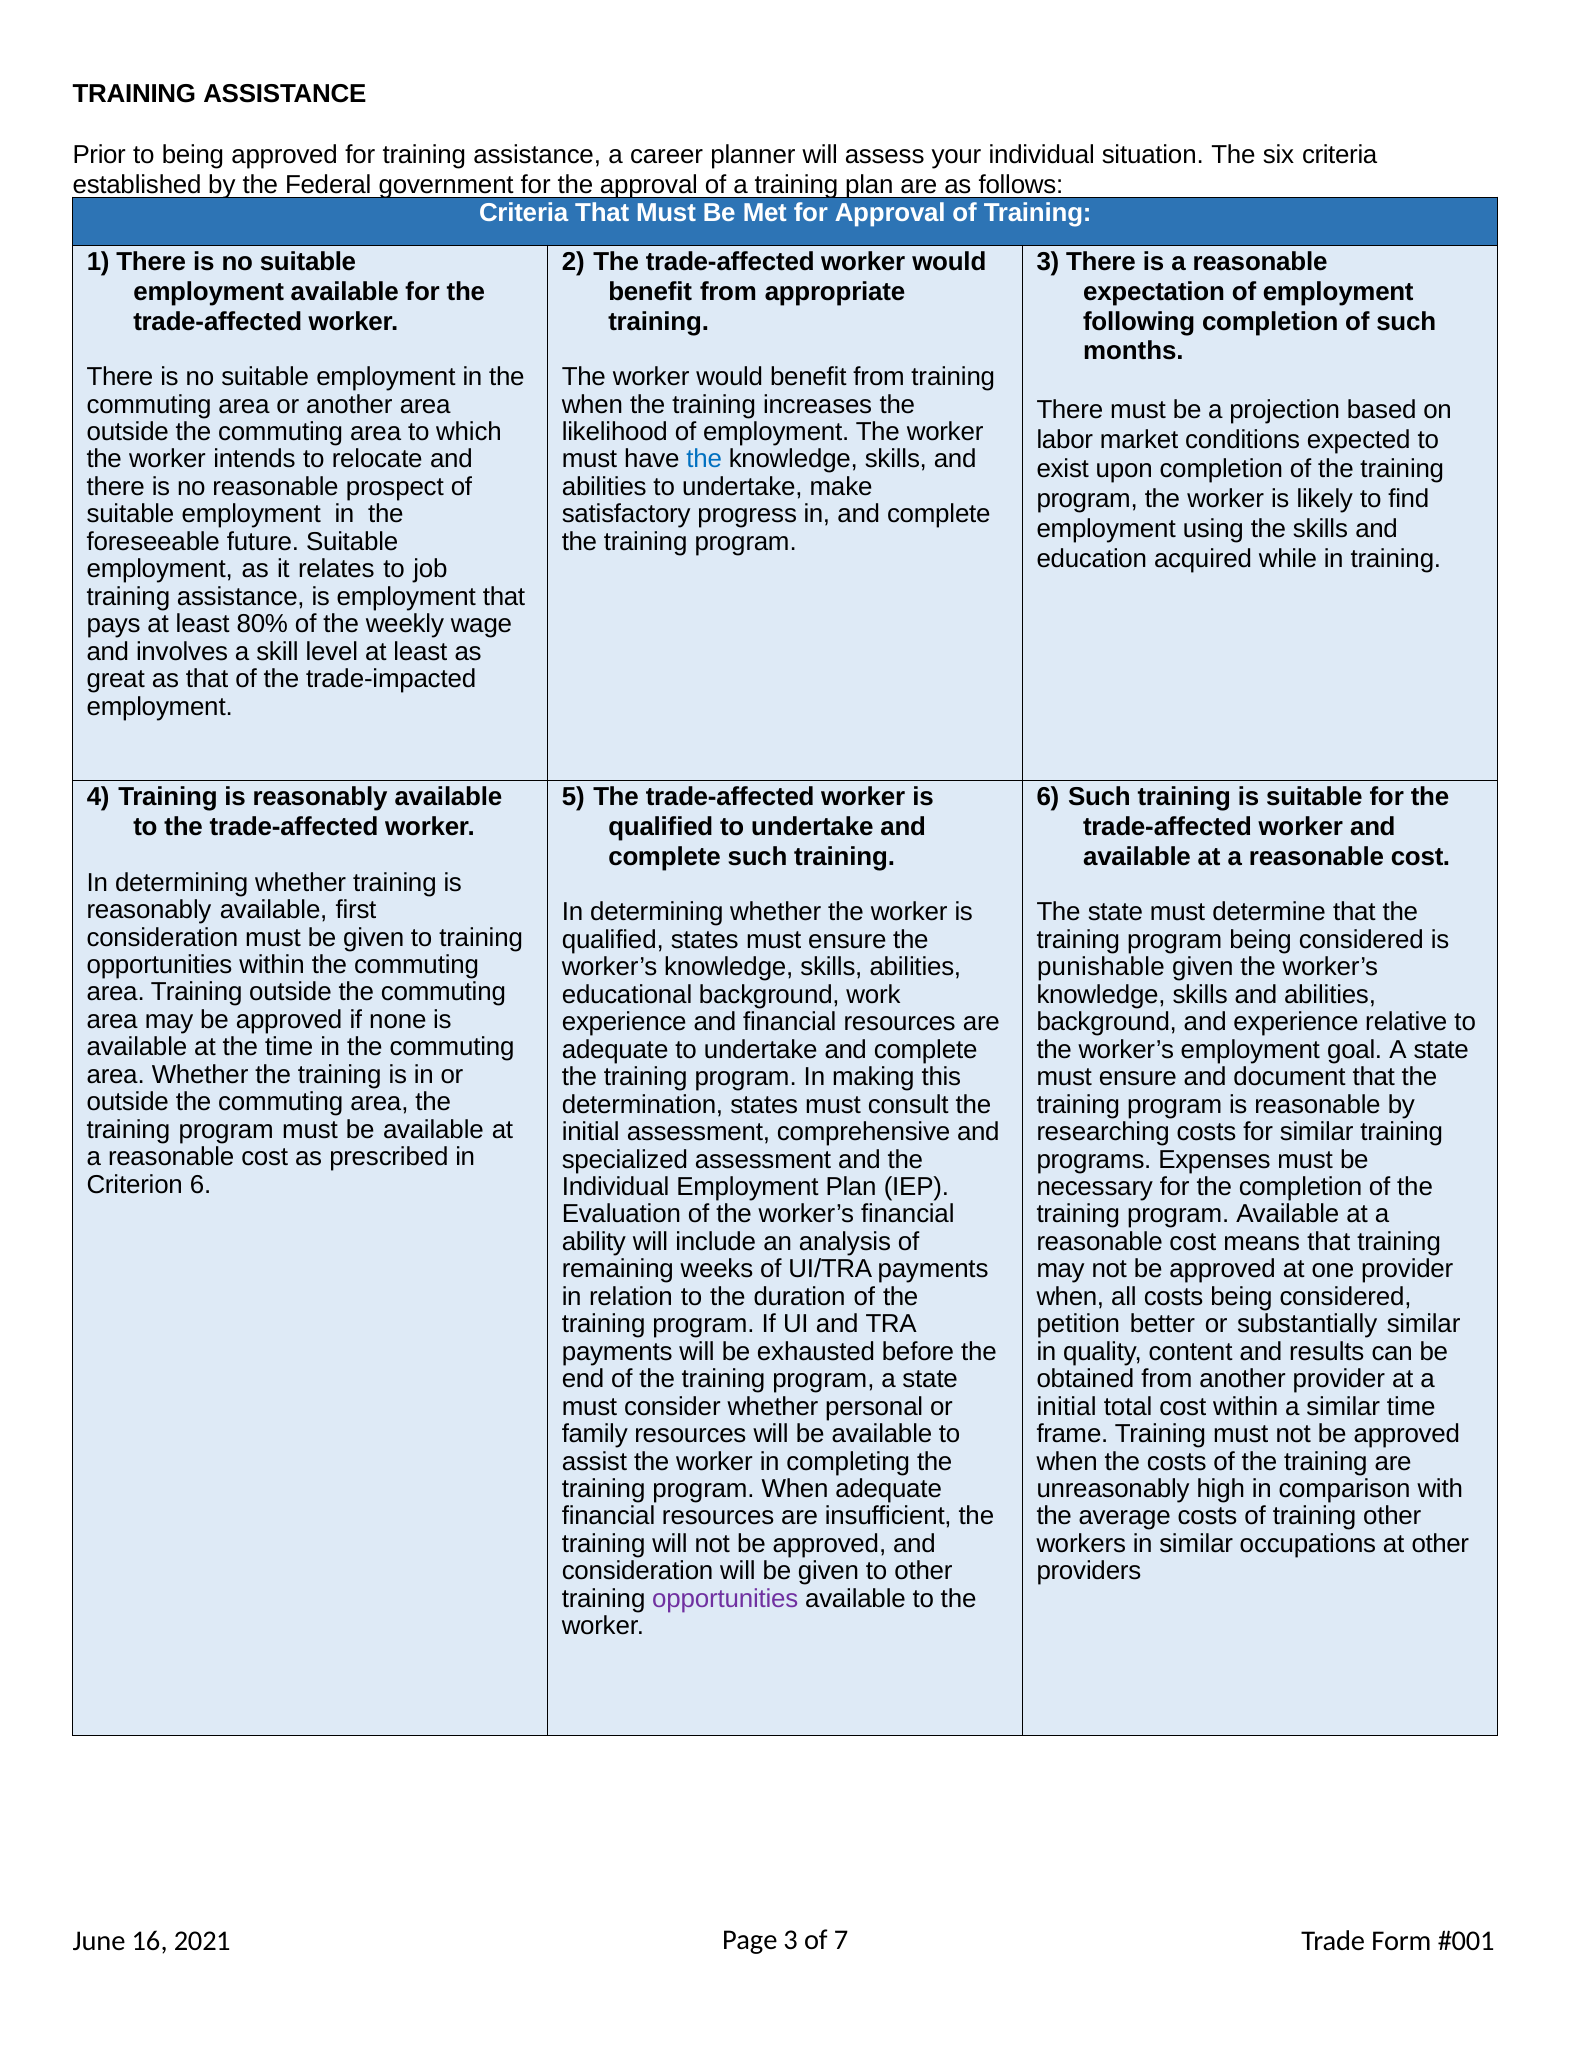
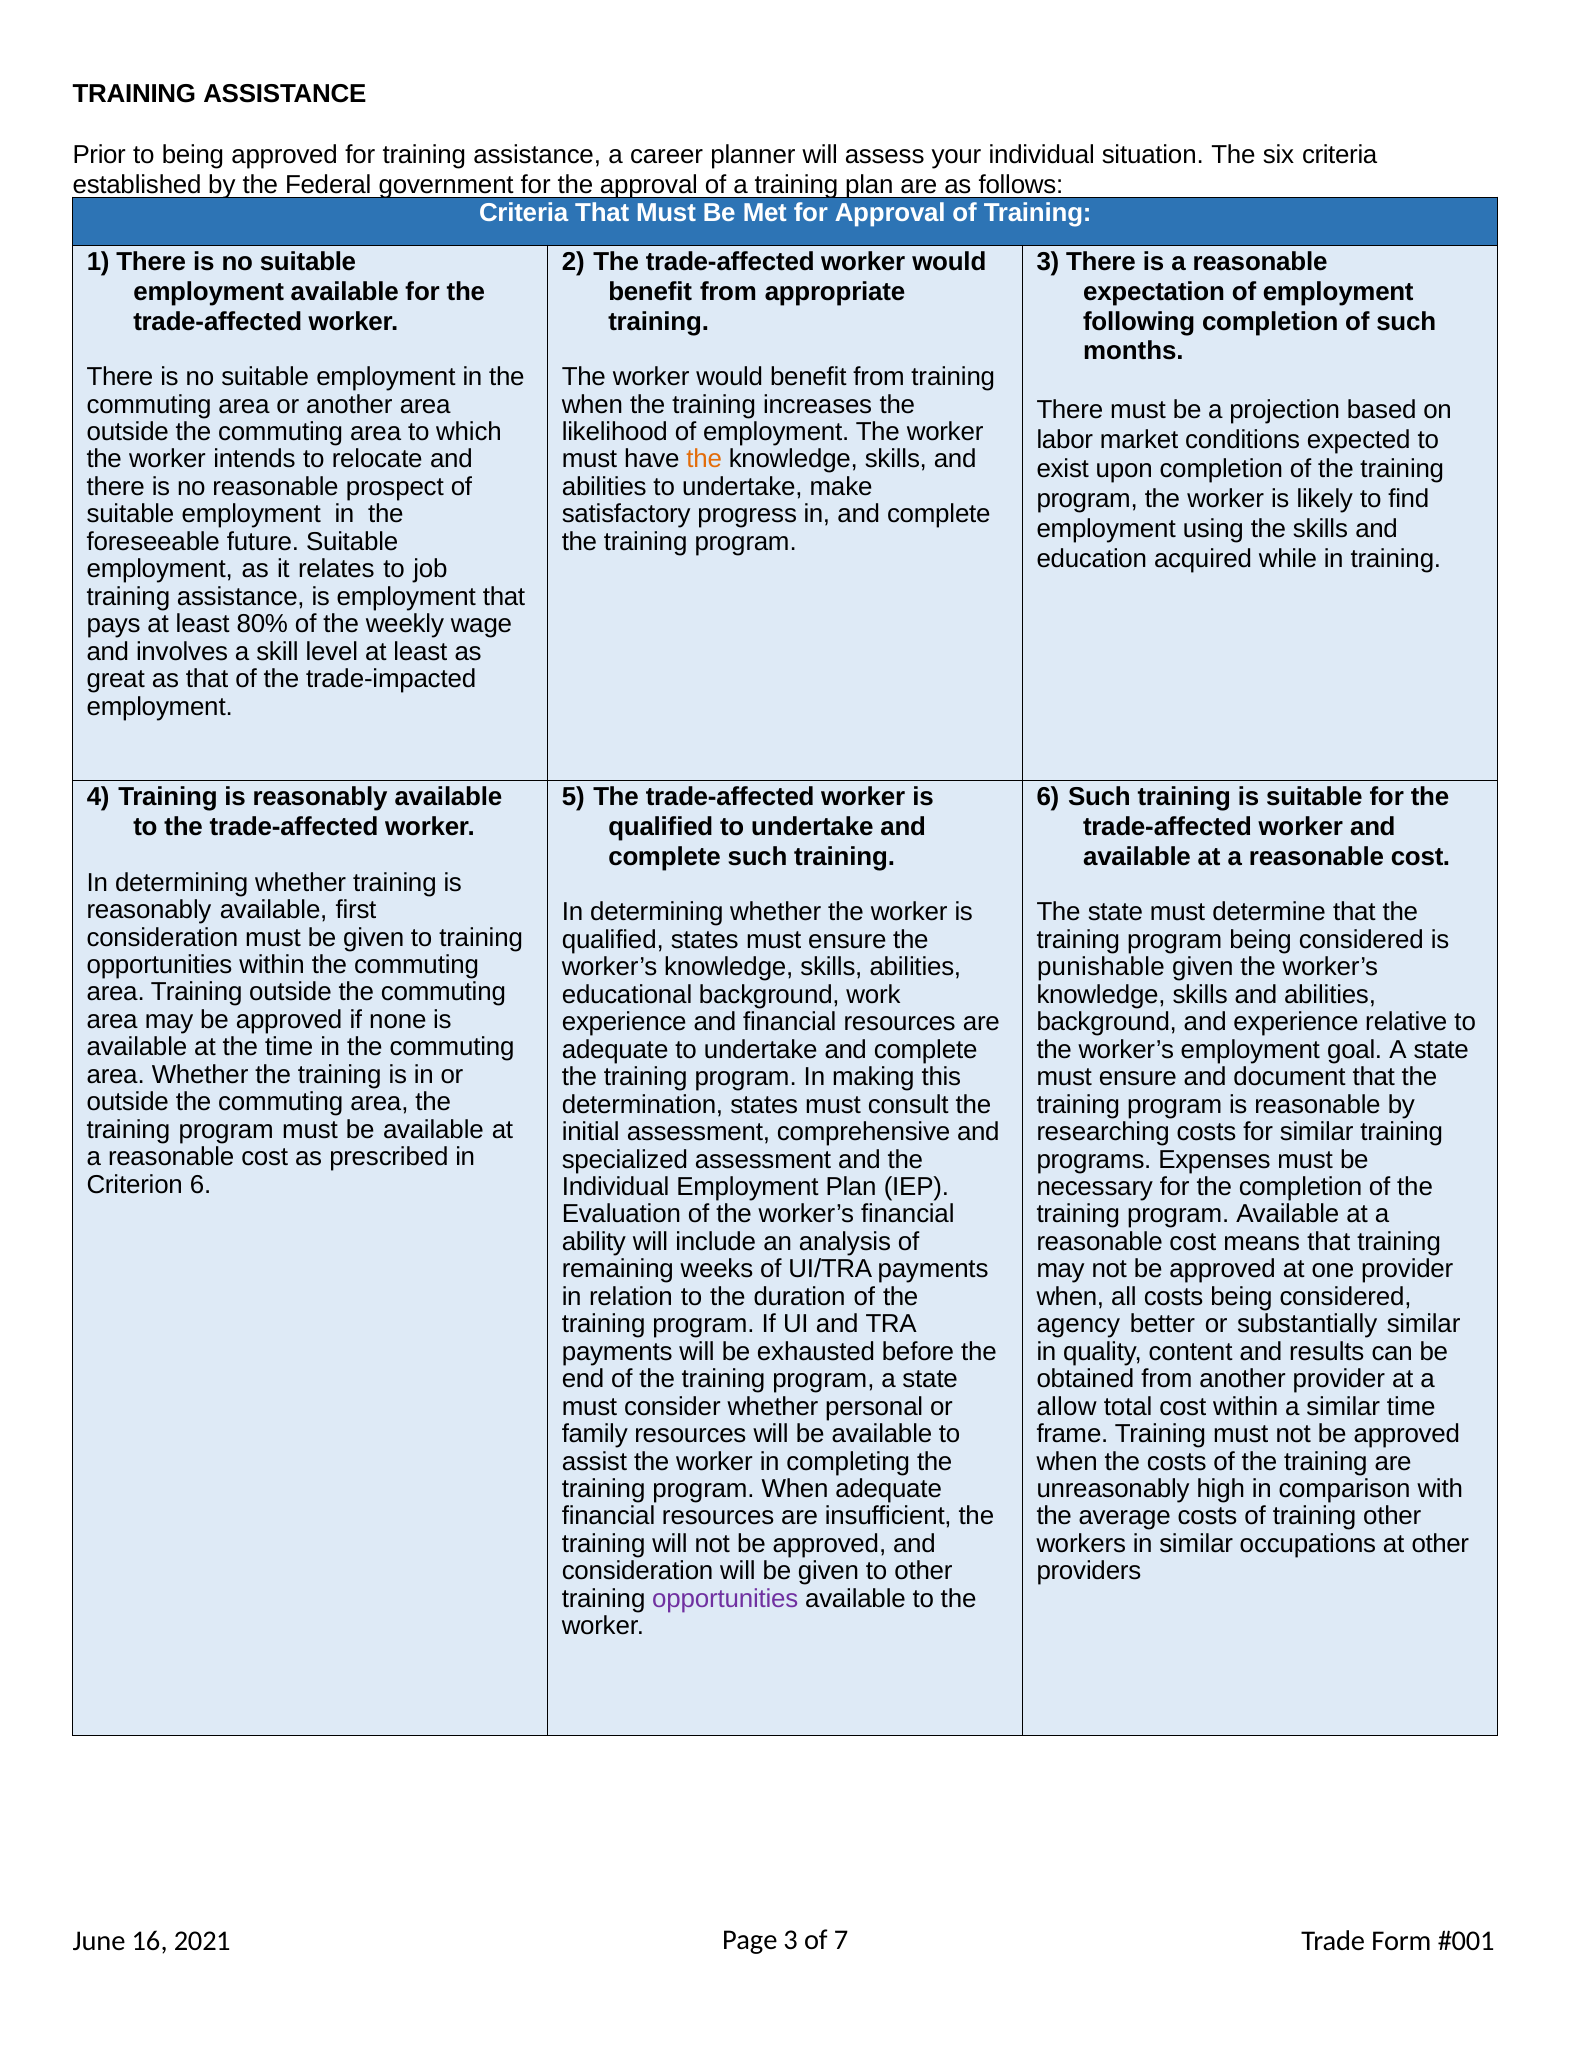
the colour: blue -> orange (704, 459)
petition: petition -> agency (1078, 1324)
initial: initial -> allow (1067, 1407)
